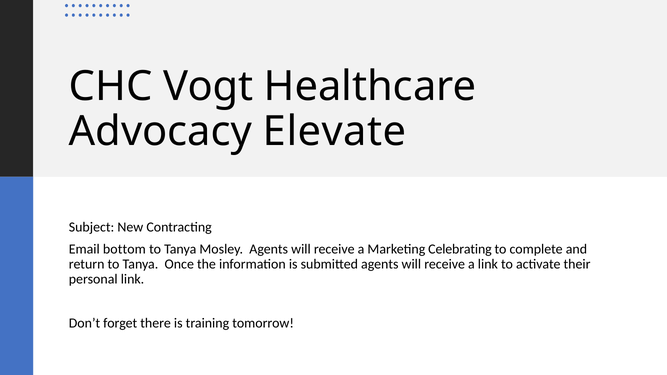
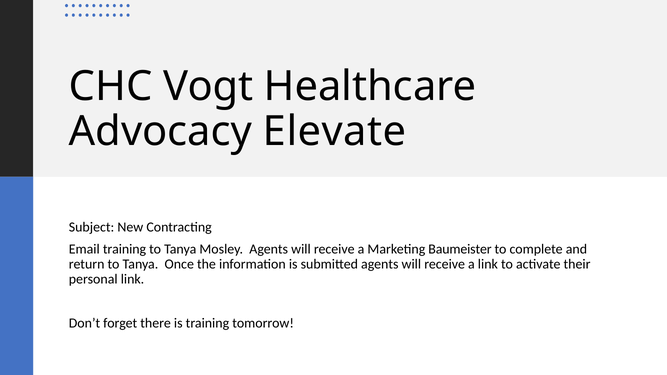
Email bottom: bottom -> training (124, 249)
Celebrating: Celebrating -> Baumeister (460, 249)
